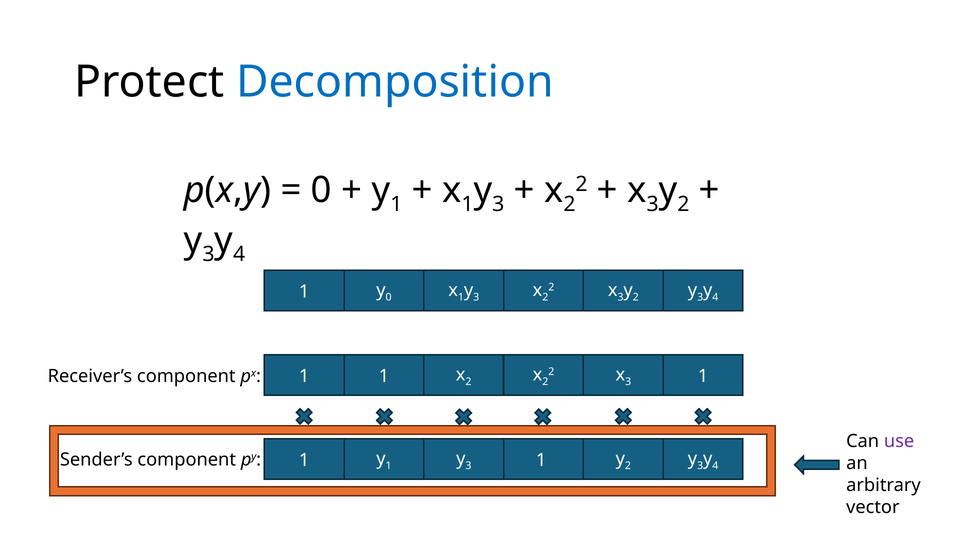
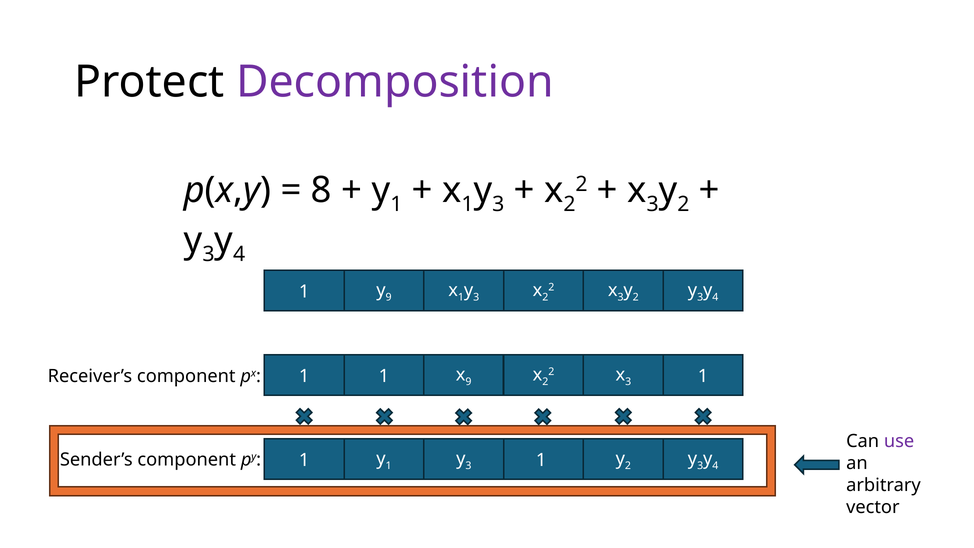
Decomposition colour: blue -> purple (395, 82)
0: 0 -> 8 (321, 190)
0: 0 -> 9 (389, 297)
2: 2 -> 9 (468, 382)
